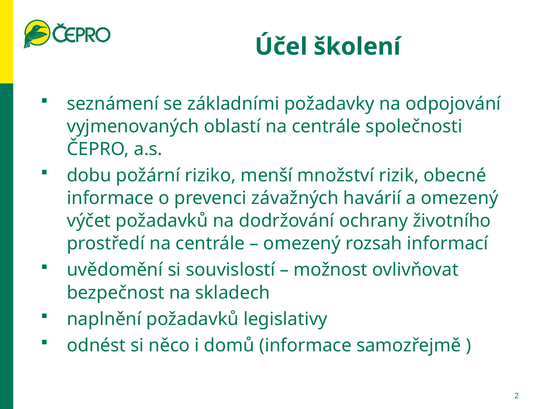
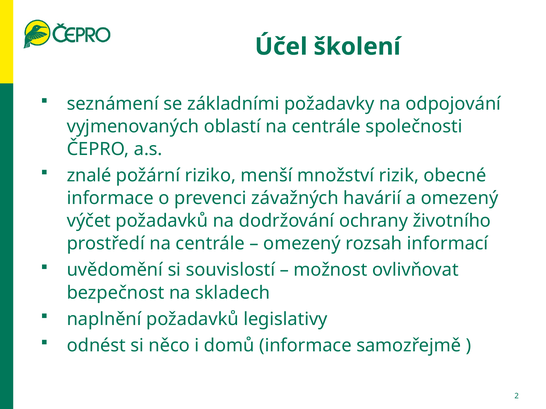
dobu: dobu -> znalé (89, 176)
